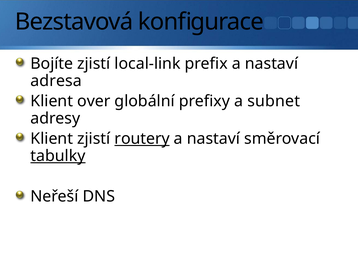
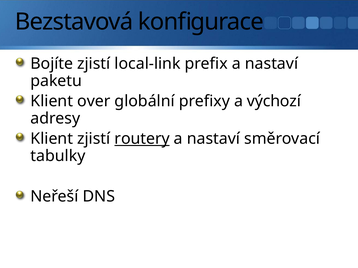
adresa: adresa -> paketu (56, 81)
subnet: subnet -> výchozí (274, 101)
tabulky underline: present -> none (58, 156)
